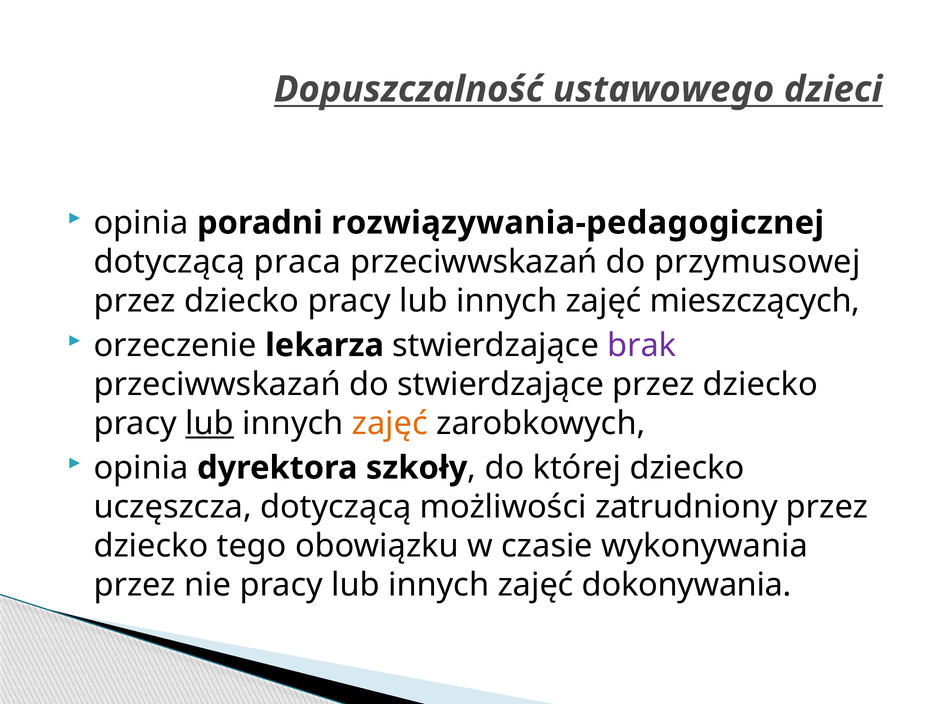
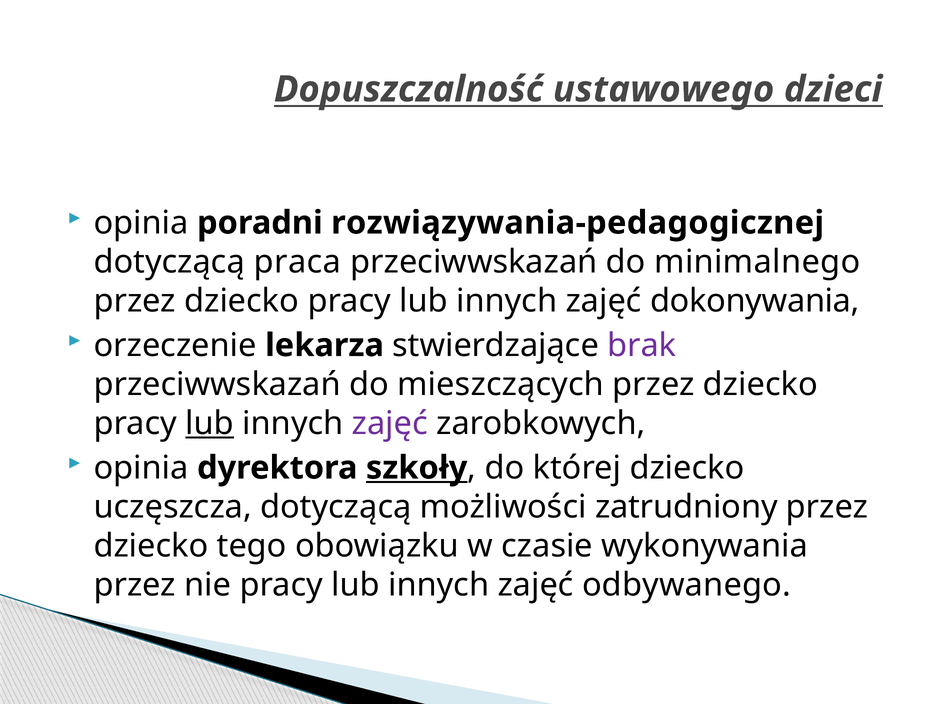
przymusowej: przymusowej -> minimalnego (757, 262)
mieszczących: mieszczących -> dokonywania (755, 301)
do stwierdzające: stwierdzające -> mieszczących (501, 385)
zajęć colour: orange -> purple (390, 424)
szkoły underline: none -> present (417, 468)
dokonywania: dokonywania -> odbywanego (687, 585)
